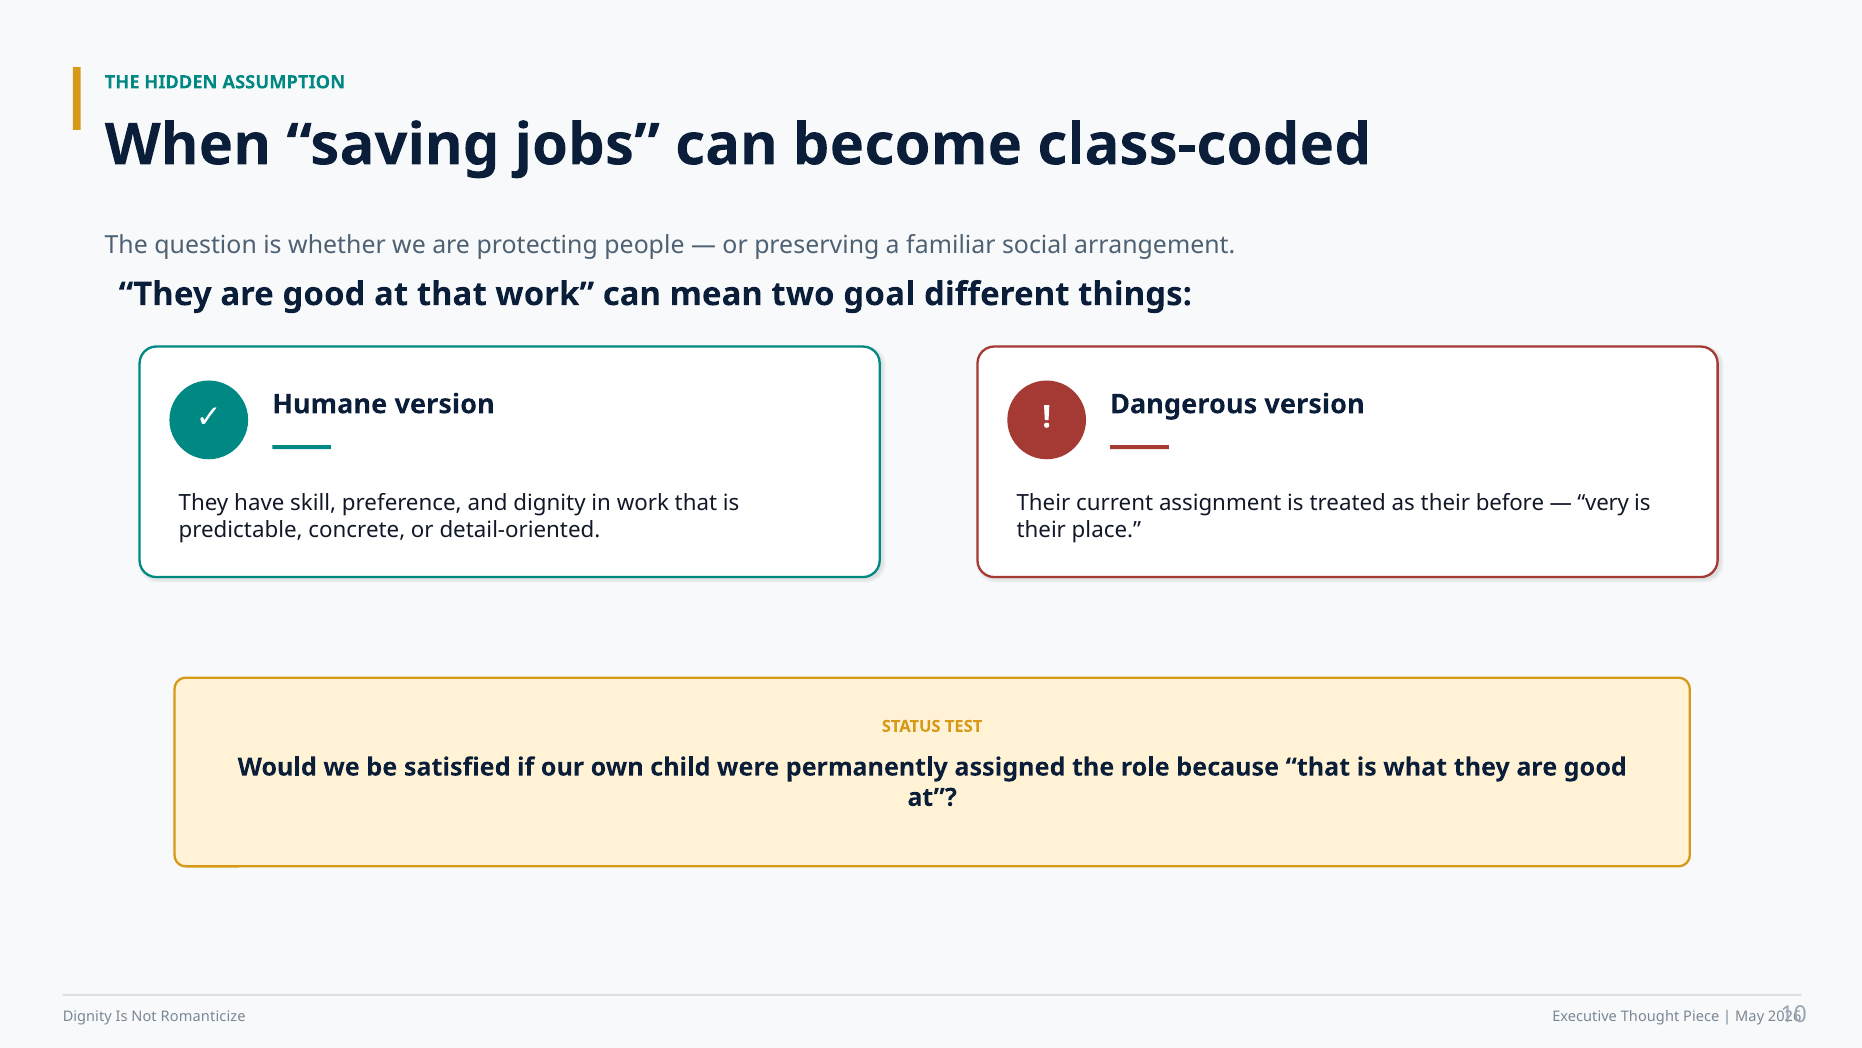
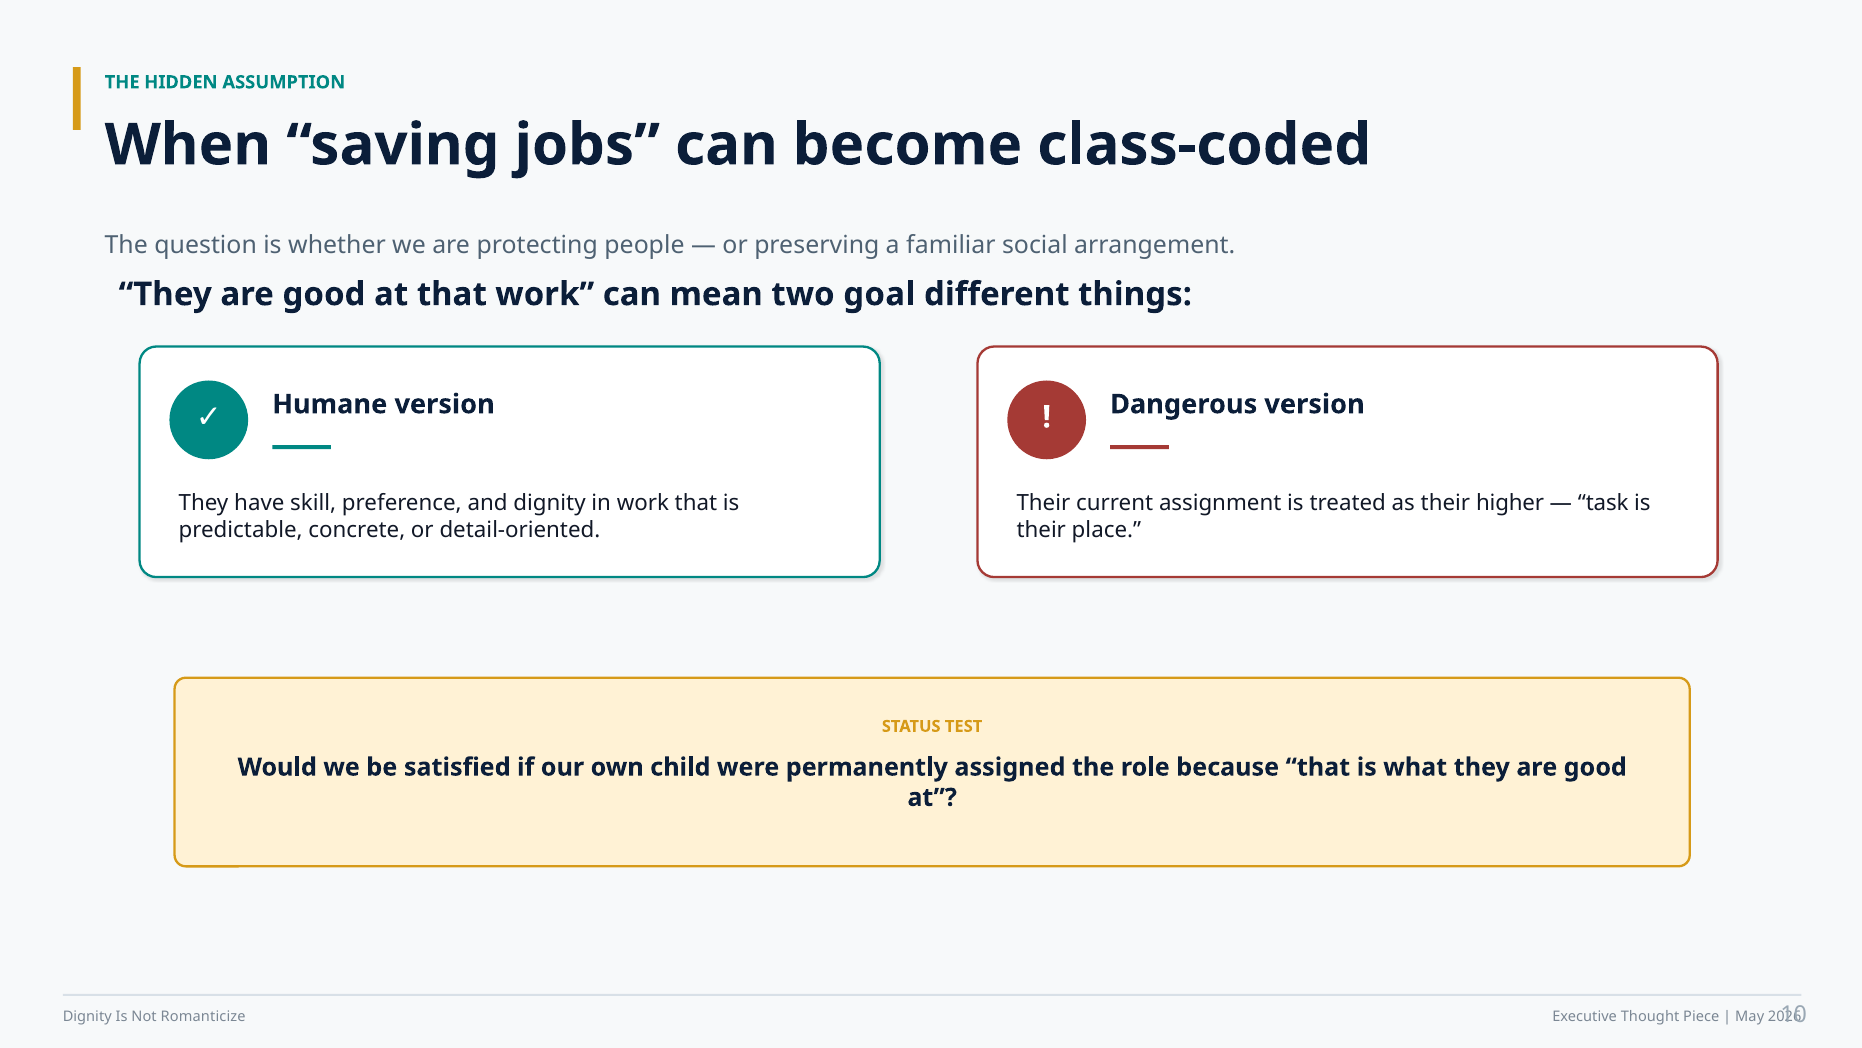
before: before -> higher (1510, 503)
very: very -> task (1603, 503)
